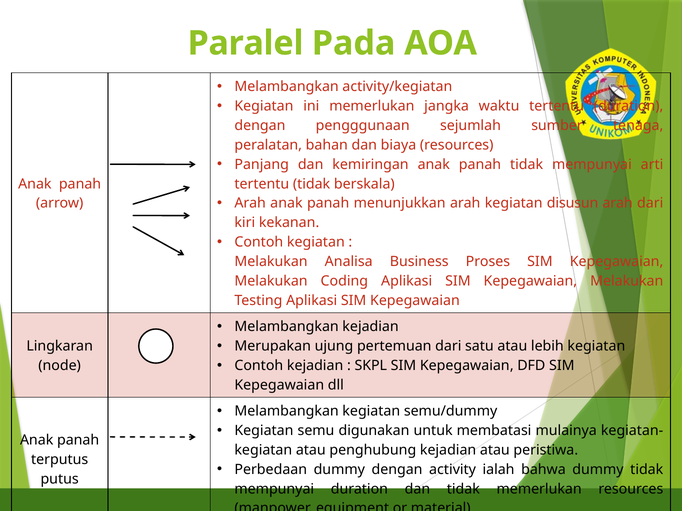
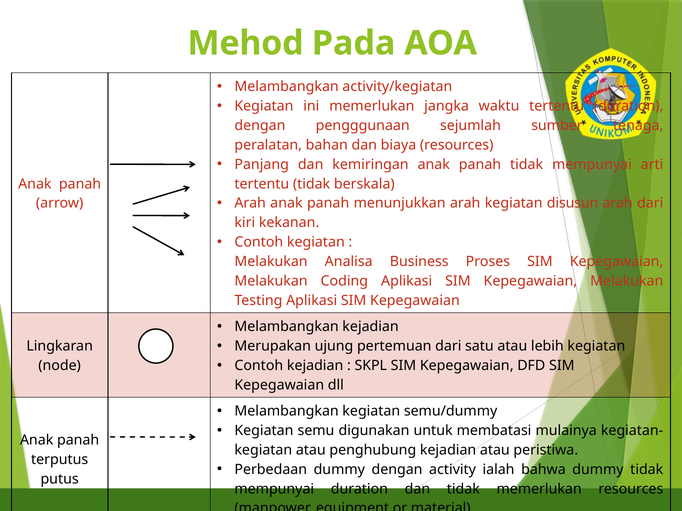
Paralel: Paralel -> Mehod (246, 43)
